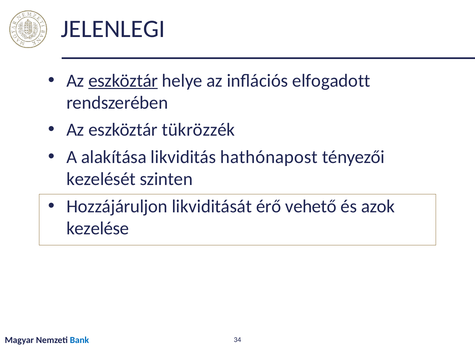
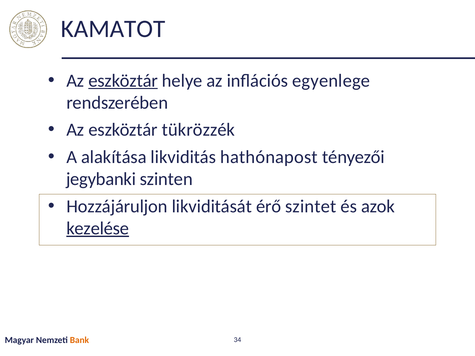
JELENLEGI: JELENLEGI -> KAMATOT (113, 29)
elfogadott: elfogadott -> egyenlege (331, 81)
kezelését: kezelését -> jegybanki (101, 179)
vehető: vehető -> szintet (311, 206)
kezelése underline: none -> present (98, 229)
Bank colour: blue -> orange (79, 340)
